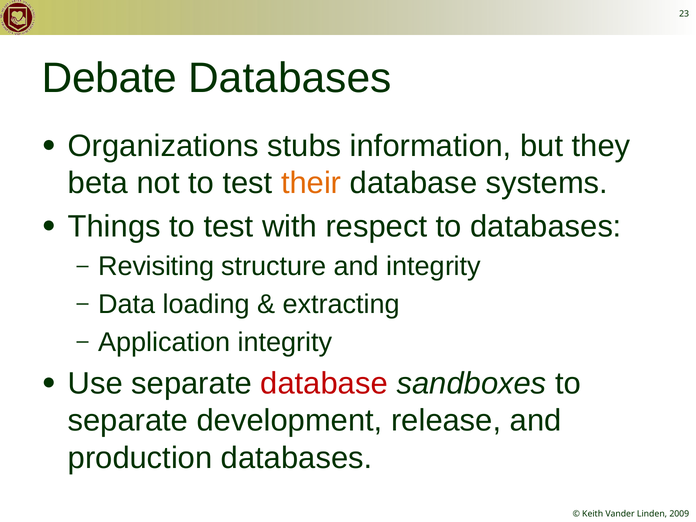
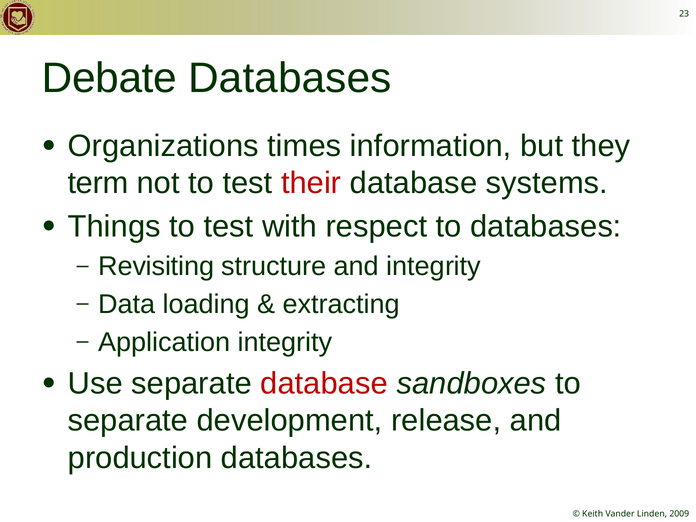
stubs: stubs -> times (304, 146)
beta: beta -> term (98, 183)
their colour: orange -> red (311, 183)
